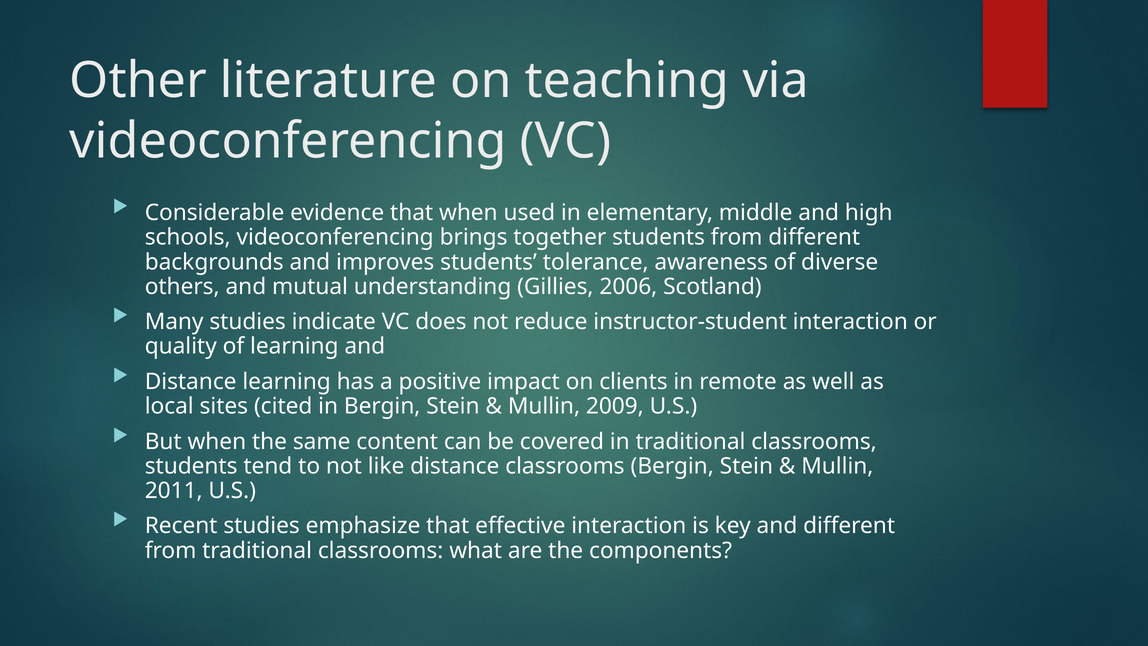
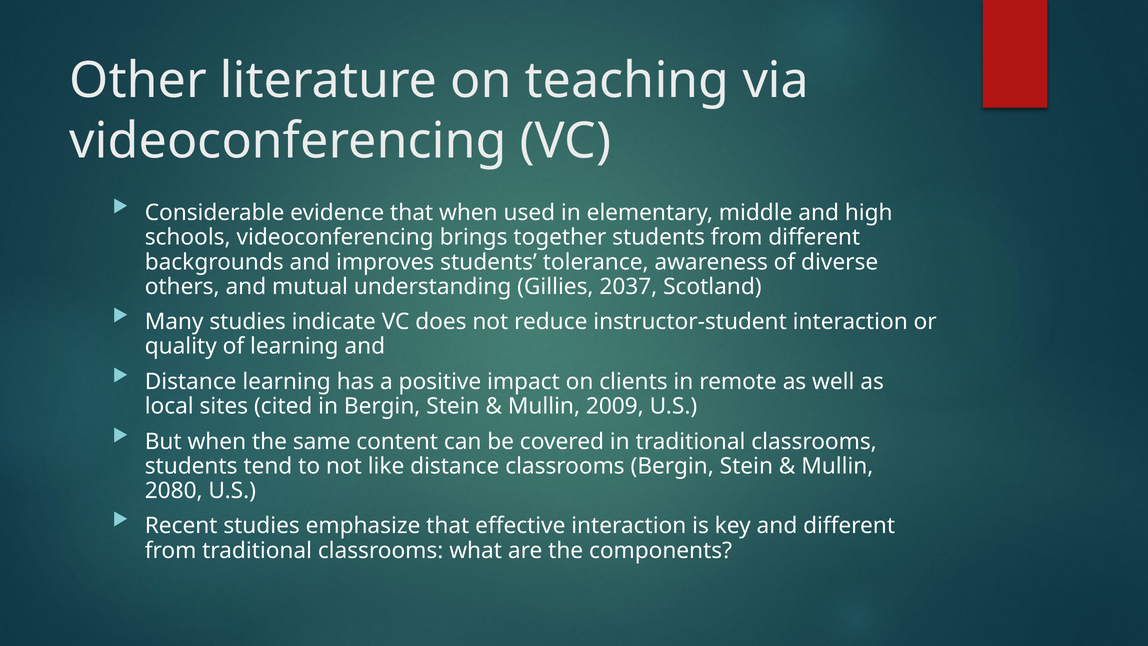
2006: 2006 -> 2037 (628, 286)
2011: 2011 -> 2080 (174, 490)
